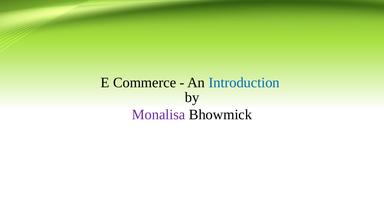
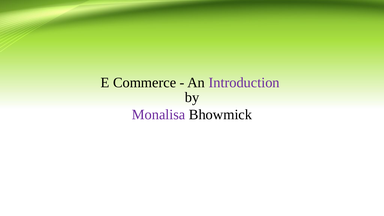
Introduction colour: blue -> purple (244, 83)
